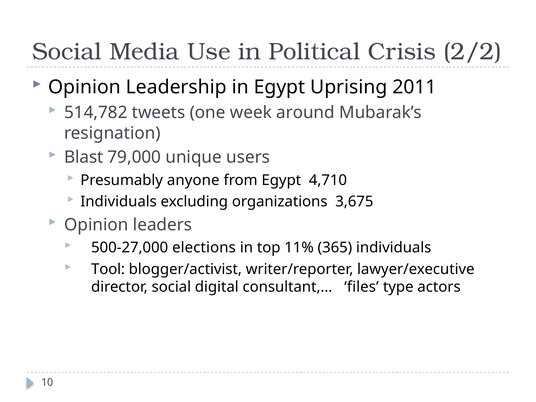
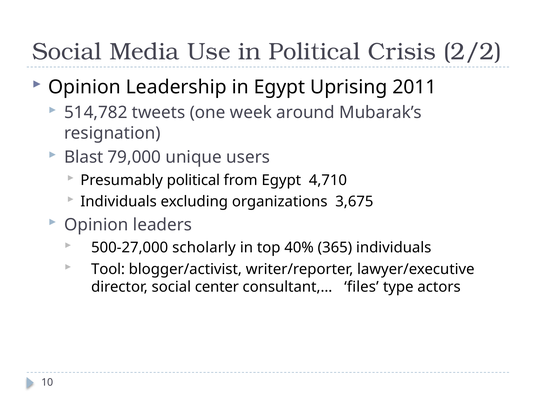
Presumably anyone: anyone -> political (193, 180)
elections: elections -> scholarly (204, 248)
11%: 11% -> 40% (299, 248)
digital: digital -> center (217, 287)
